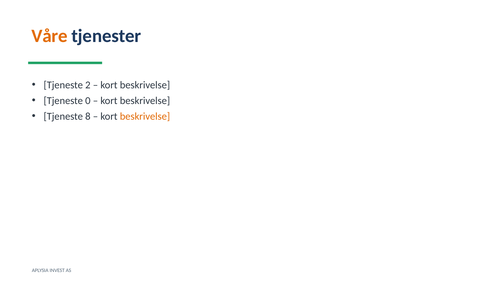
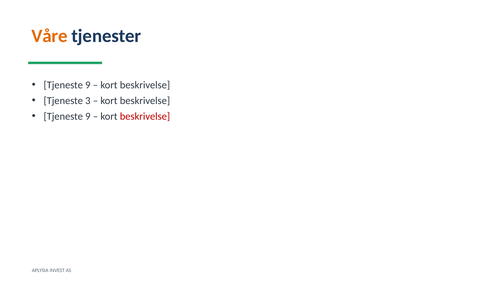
2: 2 -> 9 (88, 85)
0: 0 -> 3 (88, 101)
8: 8 -> 9 (88, 116)
beskrivelse colour: orange -> red (145, 116)
